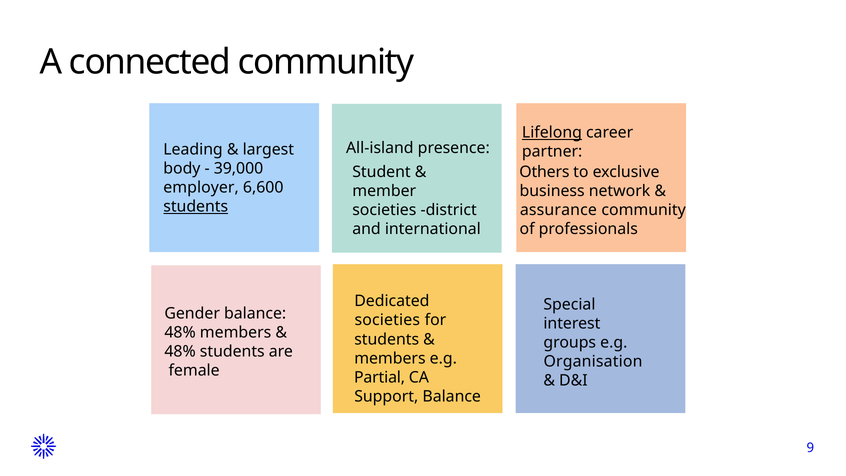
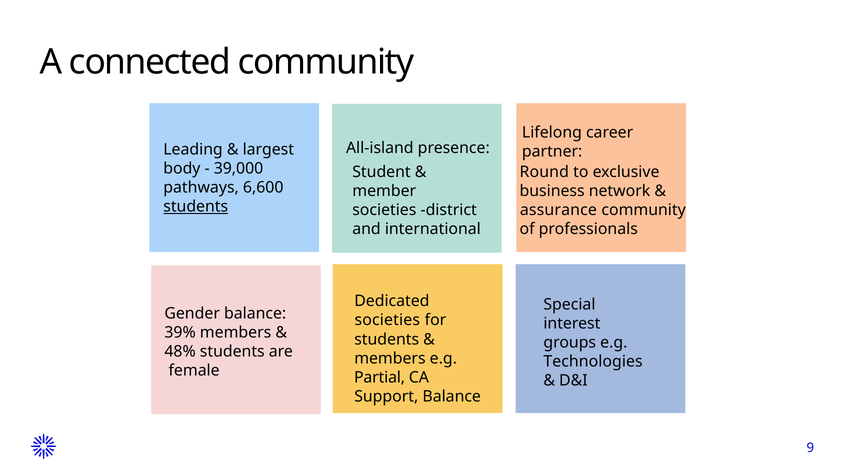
Lifelong underline: present -> none (552, 133)
Others: Others -> Round (544, 172)
employer: employer -> pathways (201, 188)
48%: 48% -> 39% (180, 332)
Organisation: Organisation -> Technologies (593, 361)
